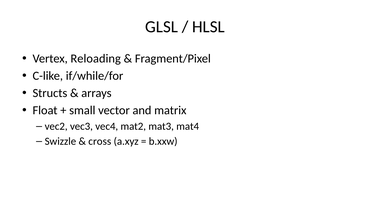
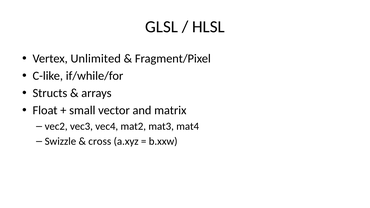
Reloading: Reloading -> Unlimited (96, 59)
